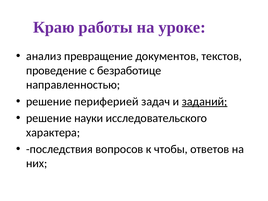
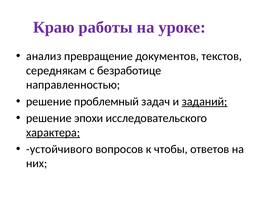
проведение: проведение -> середнякам (56, 71)
периферией: периферией -> проблемный (107, 101)
науки: науки -> эпохи (89, 118)
характера underline: none -> present (53, 132)
последствия: последствия -> устойчивого (59, 149)
